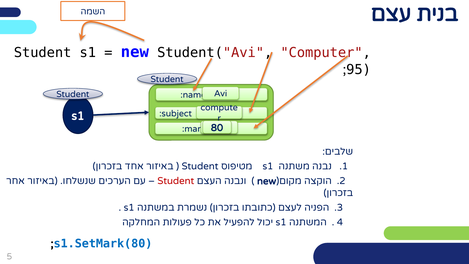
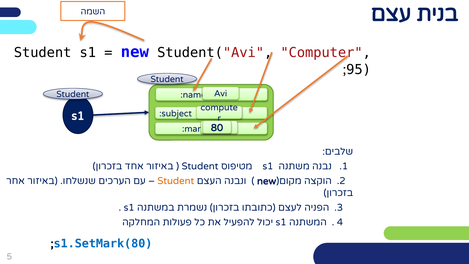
Student colour: red -> orange (176, 181)
